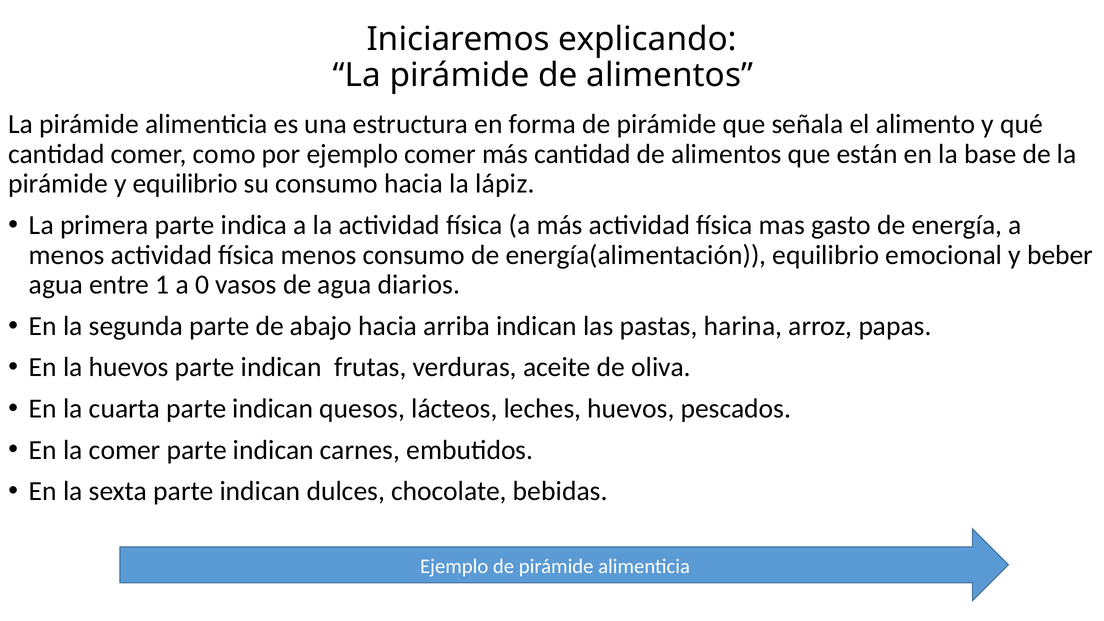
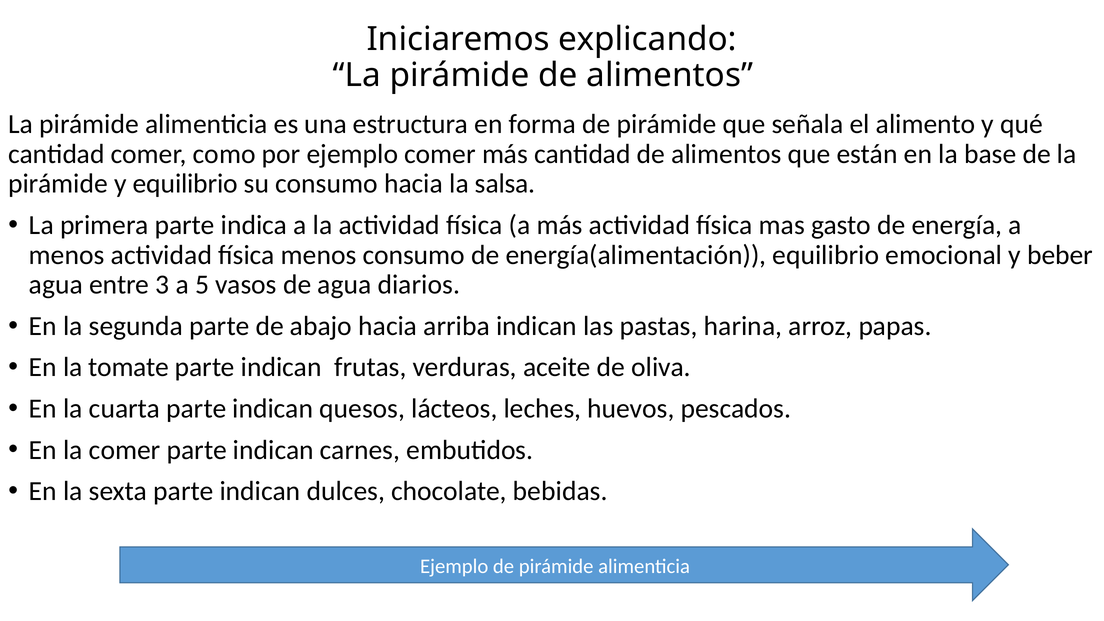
lápiz: lápiz -> salsa (505, 184)
1: 1 -> 3 (162, 285)
0: 0 -> 5 (202, 285)
la huevos: huevos -> tomate (129, 367)
